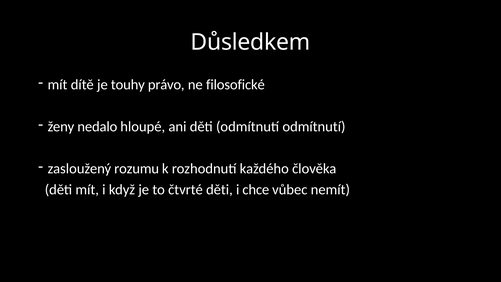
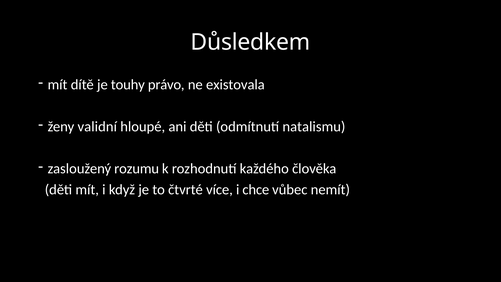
filosofické: filosofické -> existovala (235, 85)
nedalo: nedalo -> validní (97, 127)
odmítnutí odmítnutí: odmítnutí -> natalismu (314, 127)
čtvrté děti: děti -> více (219, 190)
